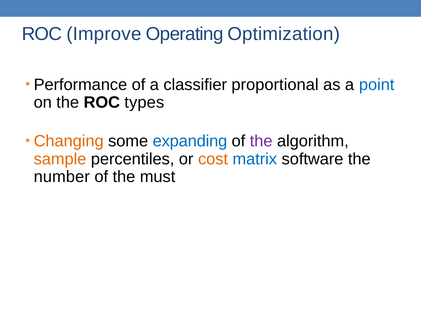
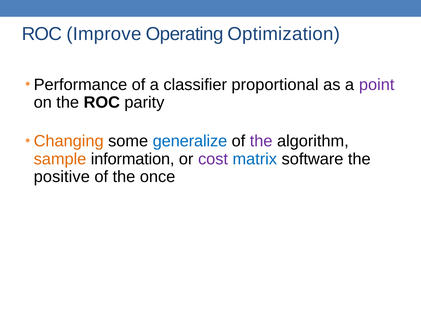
point colour: blue -> purple (377, 85)
types: types -> parity (144, 102)
expanding: expanding -> generalize (190, 141)
percentiles: percentiles -> information (133, 159)
cost colour: orange -> purple (213, 159)
number: number -> positive (62, 177)
must: must -> once (158, 177)
